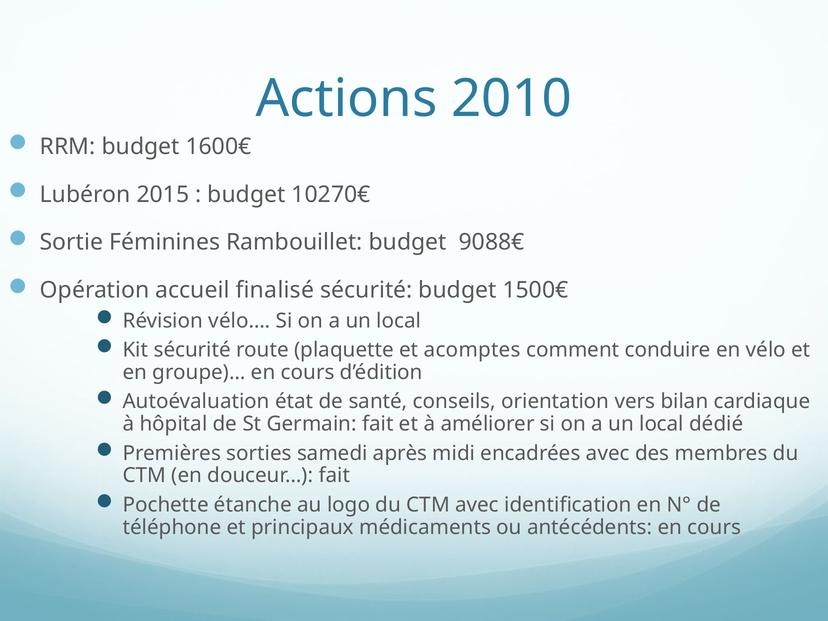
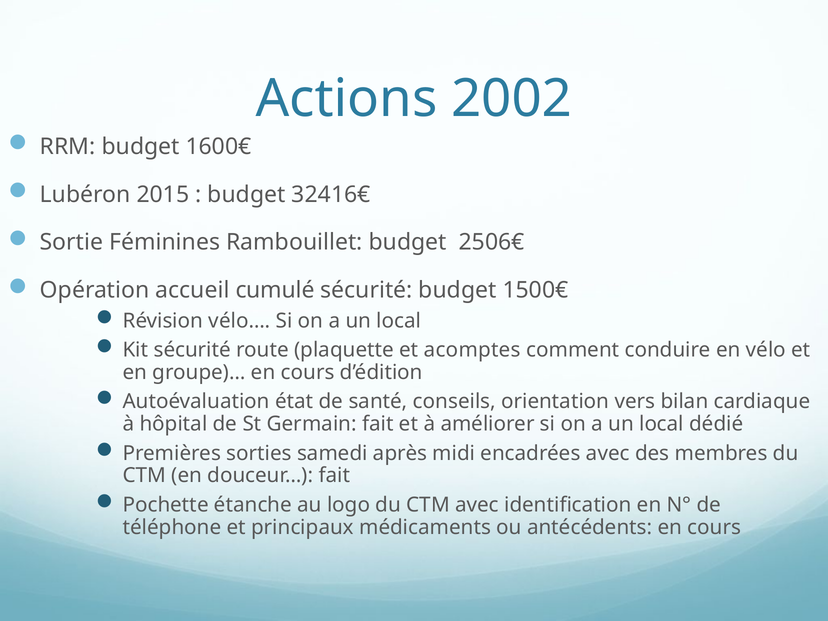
2010: 2010 -> 2002 (512, 99)
10270€: 10270€ -> 32416€ (331, 194)
9088€: 9088€ -> 2506€ (492, 242)
finalisé: finalisé -> cumulé (275, 290)
